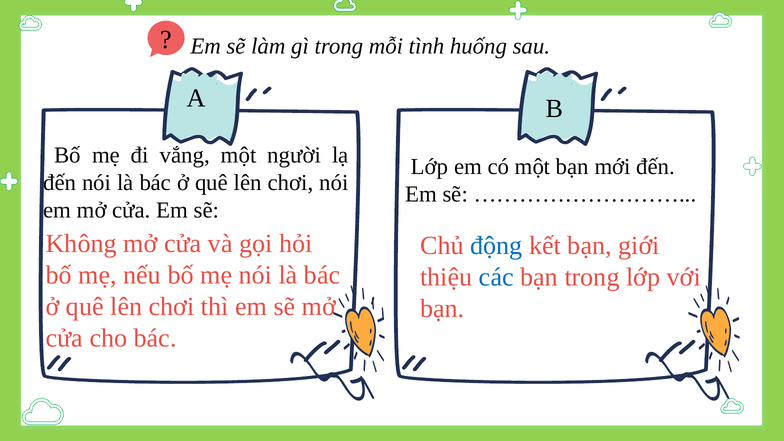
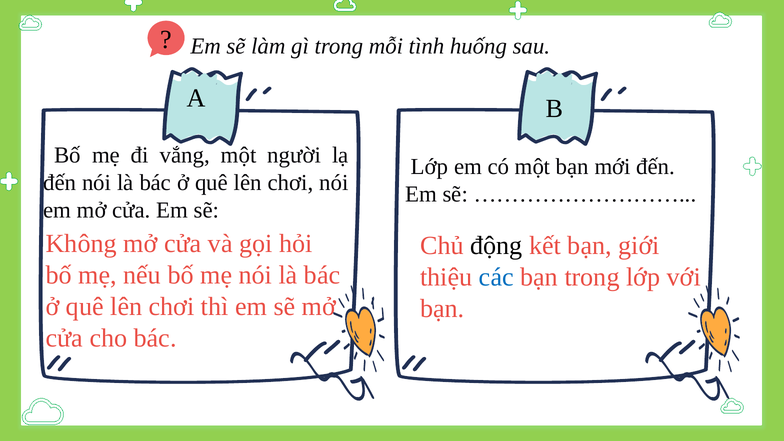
động colour: blue -> black (496, 246)
